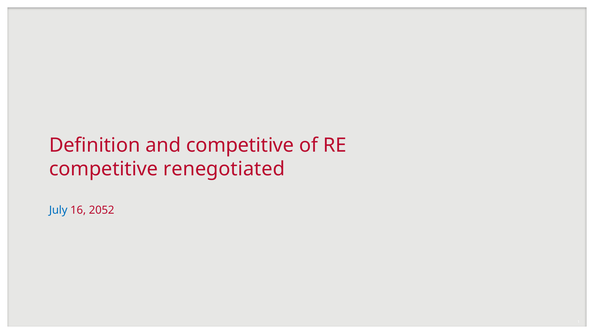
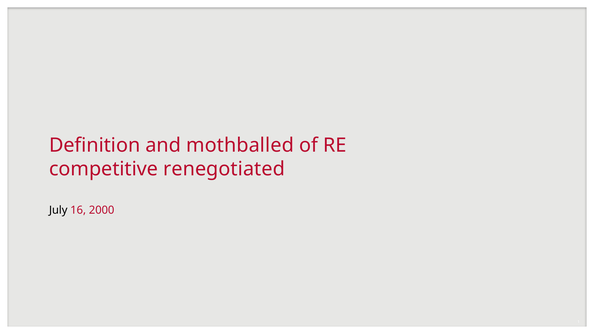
and competitive: competitive -> mothballed (240, 145)
July colour: blue -> black (58, 210)
2052: 2052 -> 2000 (102, 210)
